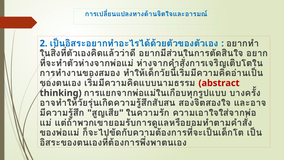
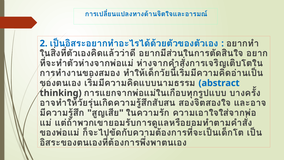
abstract colour: red -> blue (219, 83)
